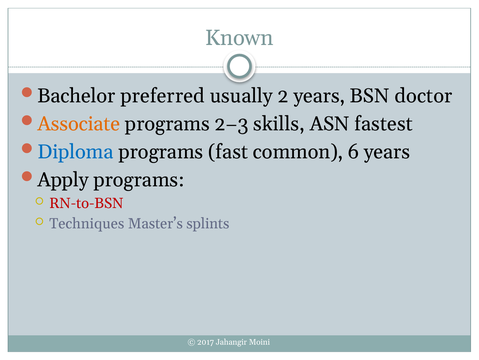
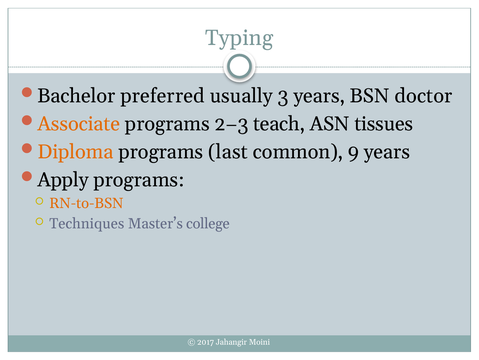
Known: Known -> Typing (239, 38)
2: 2 -> 3 (283, 96)
skills: skills -> teach (279, 124)
fastest: fastest -> tissues (384, 124)
Diploma colour: blue -> orange (75, 152)
fast: fast -> last (228, 152)
6: 6 -> 9 (354, 152)
RN-to-BSN colour: red -> orange (86, 203)
splints: splints -> college (208, 223)
